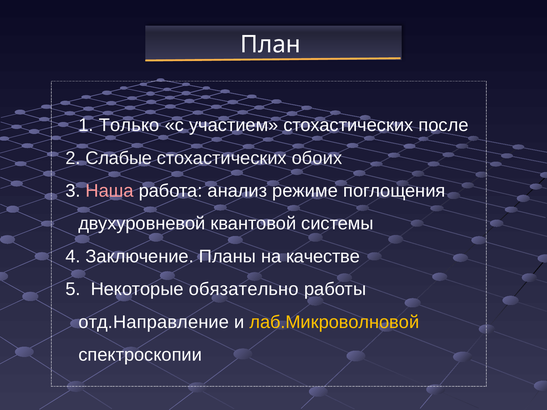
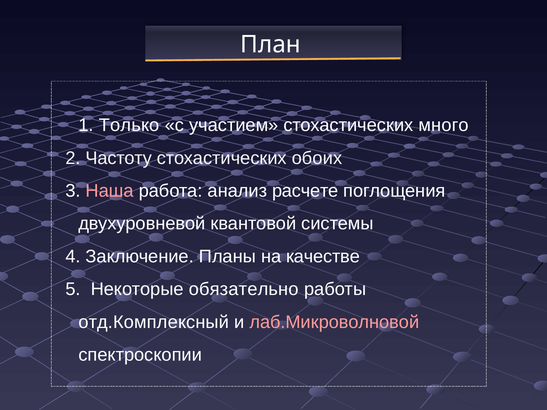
после: после -> много (444, 125)
Слабые: Слабые -> Частоту (119, 158)
режиме: режиме -> расчете (305, 191)
отд.Направление: отд.Направление -> отд.Комплексный (154, 322)
лаб.Микроволновой colour: yellow -> pink (334, 322)
